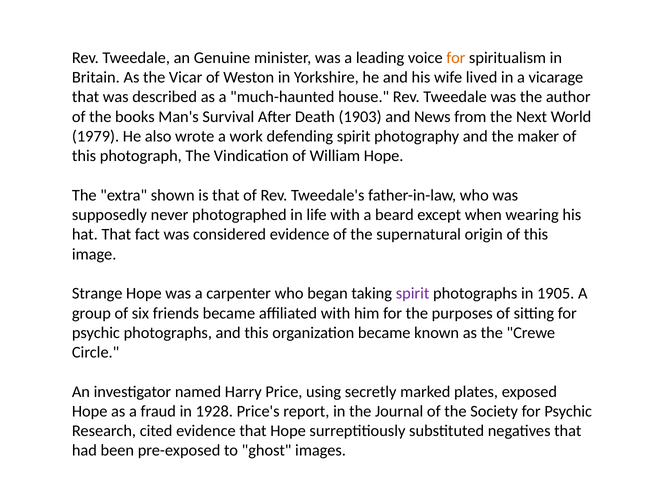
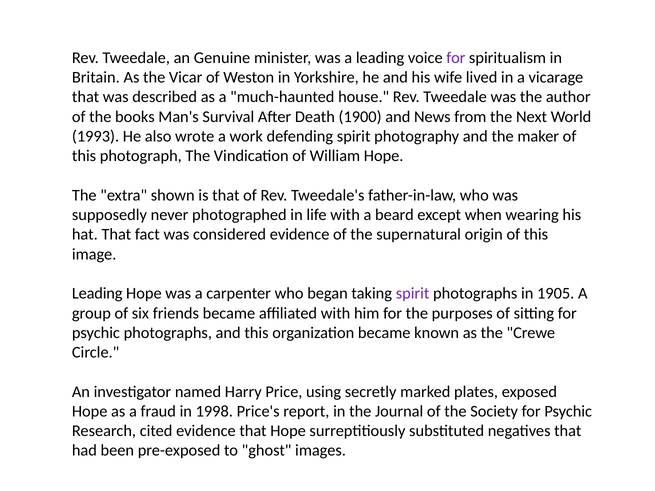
for colour: orange -> purple (456, 58)
1903: 1903 -> 1900 (360, 117)
1979: 1979 -> 1993 (96, 136)
Strange: Strange -> Leading (97, 294)
1928: 1928 -> 1998 (214, 412)
